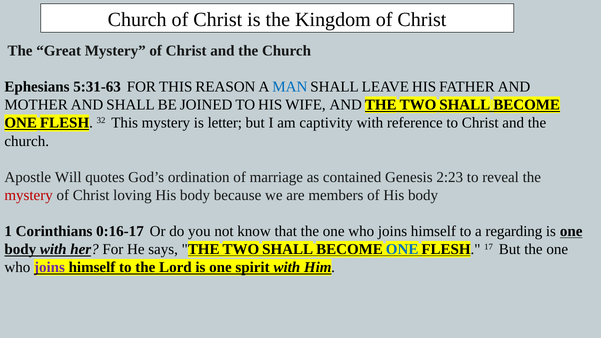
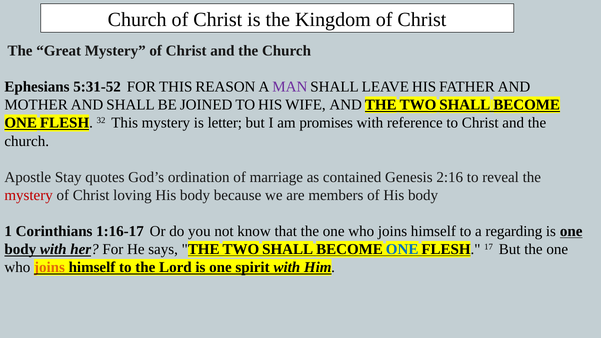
5:31-63: 5:31-63 -> 5:31-52 (97, 87)
MAN colour: blue -> purple (290, 87)
captivity: captivity -> promises (326, 123)
Will: Will -> Stay (68, 177)
2:23: 2:23 -> 2:16 (450, 177)
0:16-17: 0:16-17 -> 1:16-17 (120, 231)
joins colour: purple -> orange (49, 267)
